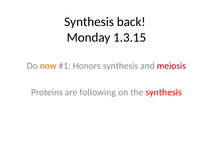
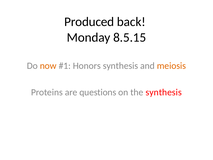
Synthesis: Synthesis -> Produced (89, 22)
1.3.15: 1.3.15 -> 8.5.15 (130, 37)
meiosis colour: red -> orange (171, 66)
following: following -> questions (98, 92)
